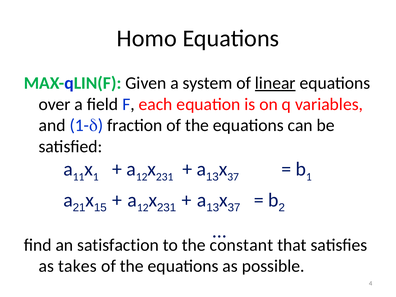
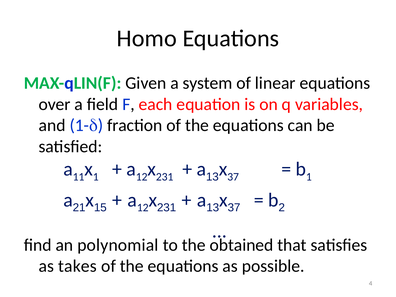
linear underline: present -> none (275, 83)
satisfaction: satisfaction -> polynomial (118, 245)
constant: constant -> obtained (242, 245)
